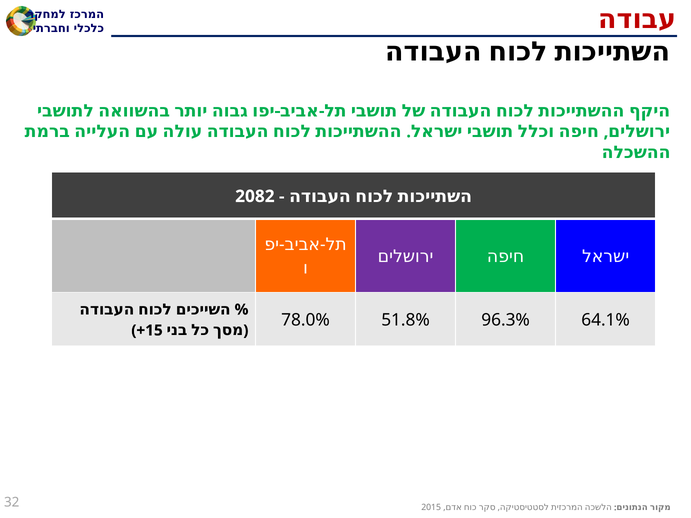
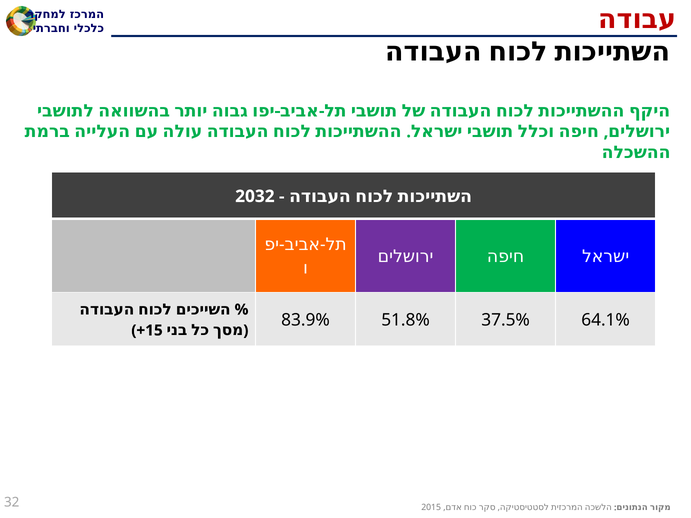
2082: 2082 -> 2032 (255, 196)
78.0%: 78.0% -> 83.9% (306, 320)
96.3%: 96.3% -> 37.5% (506, 320)
